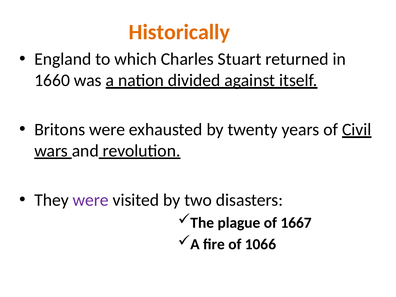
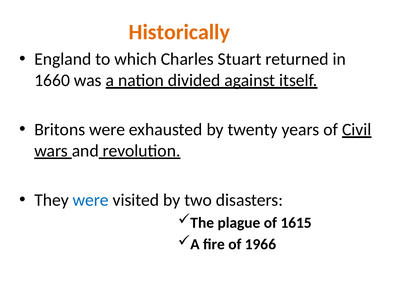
were colour: purple -> blue (91, 200)
1667: 1667 -> 1615 (296, 223)
1066: 1066 -> 1966 (260, 244)
